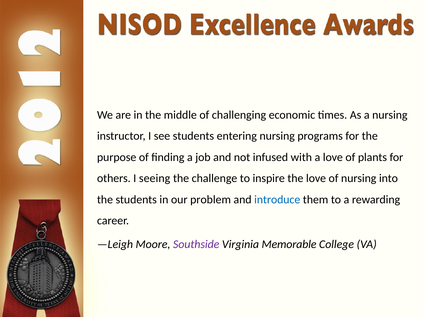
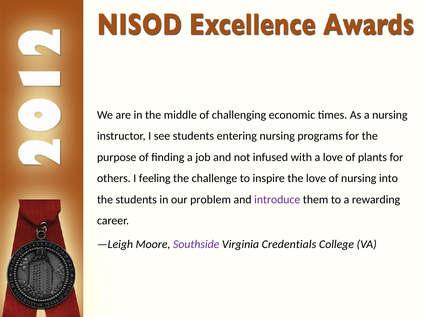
seeing: seeing -> feeling (155, 179)
introduce colour: blue -> purple (277, 200)
Memorable: Memorable -> Credentials (289, 244)
